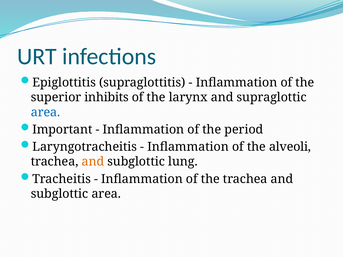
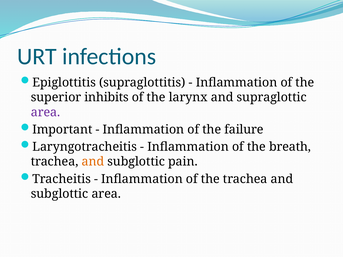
area colour: blue -> purple (46, 112)
period: period -> failure (244, 130)
alveoli: alveoli -> breath (290, 147)
lung: lung -> pain (183, 162)
